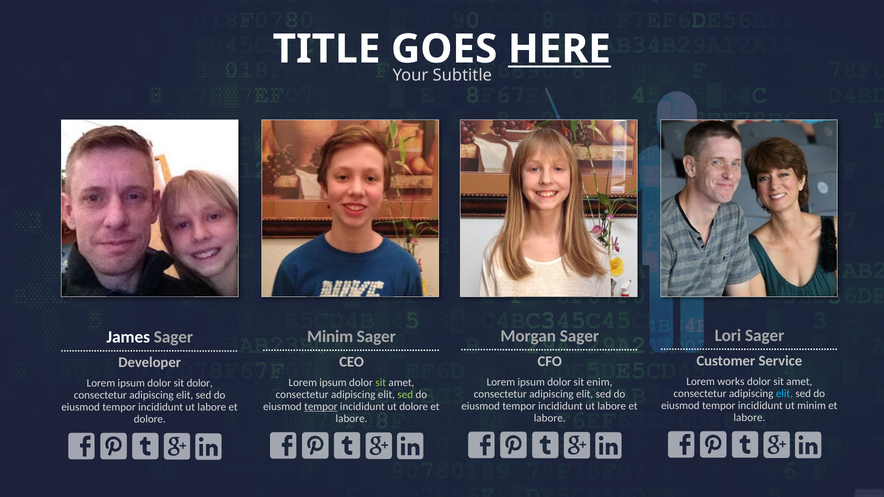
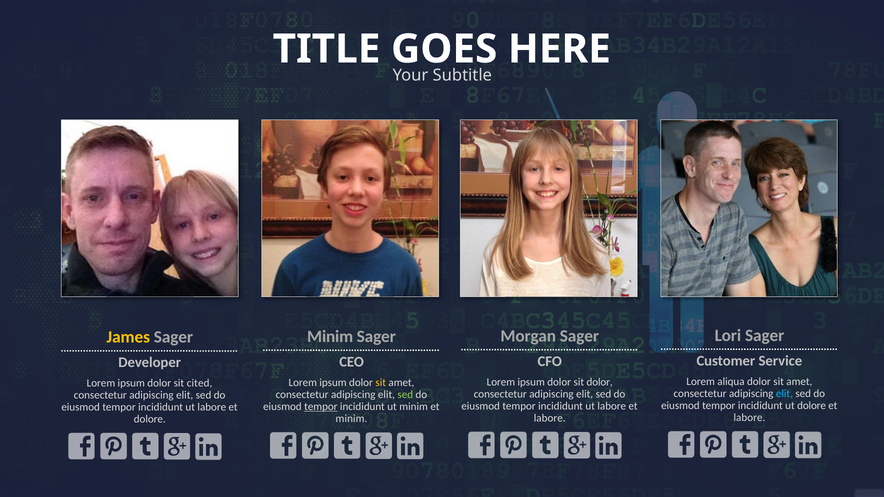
HERE underline: present -> none (559, 49)
James colour: white -> yellow (128, 337)
works: works -> aliqua (731, 382)
sit enim: enim -> dolor (600, 382)
sit colour: light green -> yellow (381, 383)
sit dolor: dolor -> cited (200, 384)
ut minim: minim -> dolore (812, 406)
ut dolore: dolore -> minim (414, 407)
labore: labore -> minim (351, 419)
